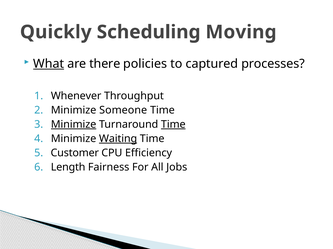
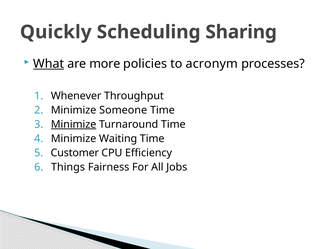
Moving: Moving -> Sharing (241, 32)
there: there -> more (105, 64)
captured: captured -> acronym (212, 64)
Time underline: present -> none (173, 125)
Waiting underline: present -> none (118, 139)
Length: Length -> Things (68, 168)
